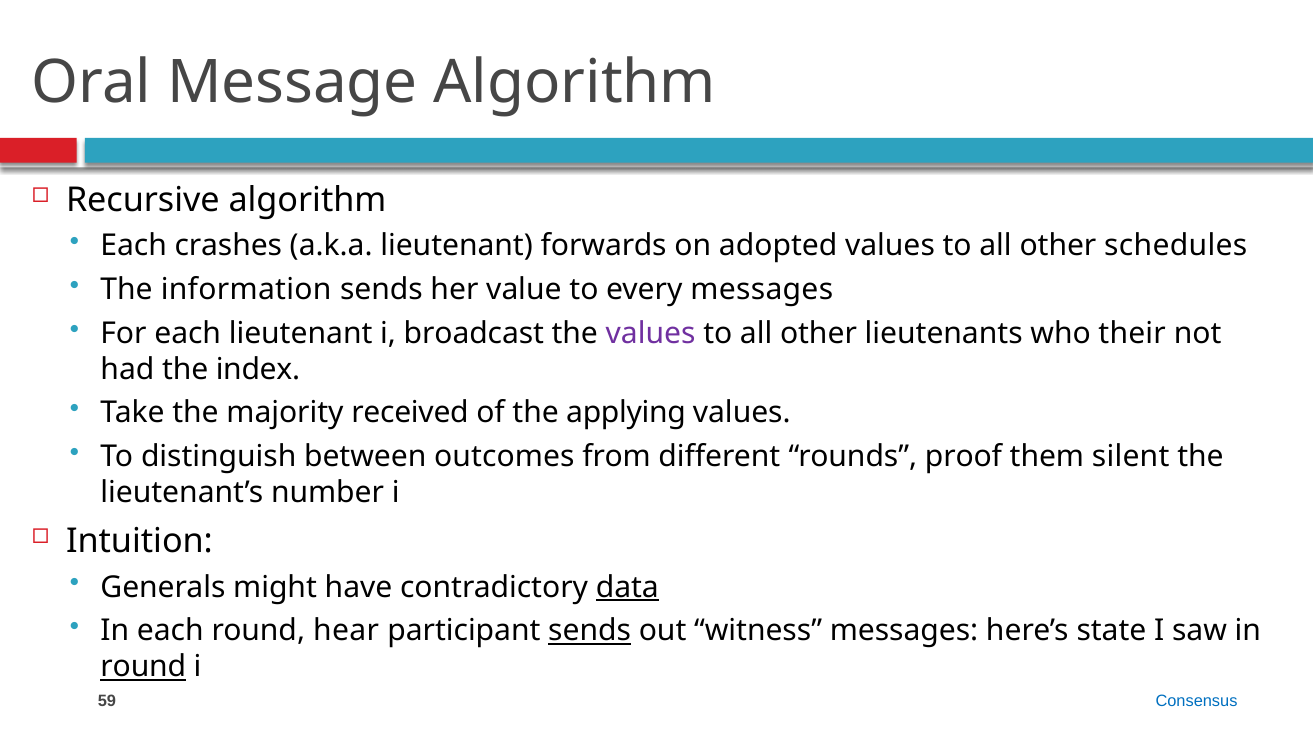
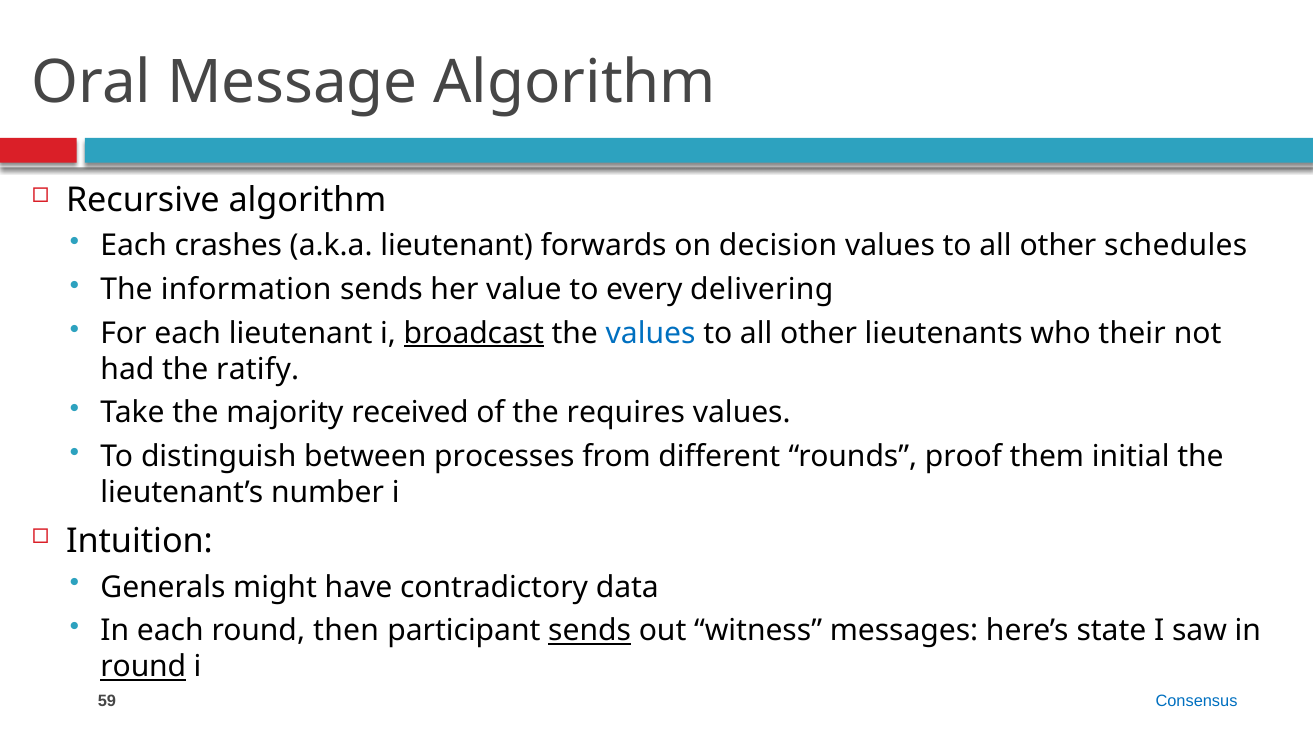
adopted: adopted -> decision (778, 246)
every messages: messages -> delivering (762, 289)
broadcast underline: none -> present (474, 333)
values colour: purple -> blue (651, 333)
index: index -> ratify (258, 369)
applying: applying -> requires (626, 413)
outcomes: outcomes -> processes (504, 456)
silent: silent -> initial (1131, 456)
data underline: present -> none (627, 587)
hear: hear -> then (346, 630)
